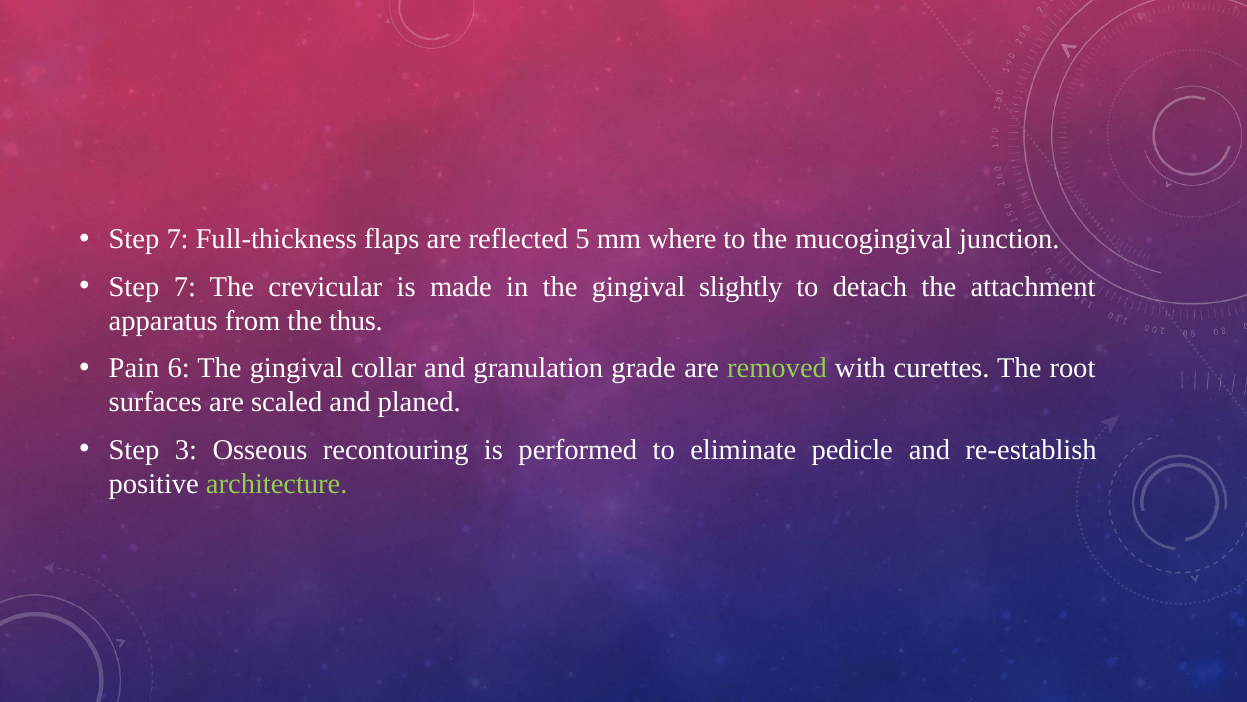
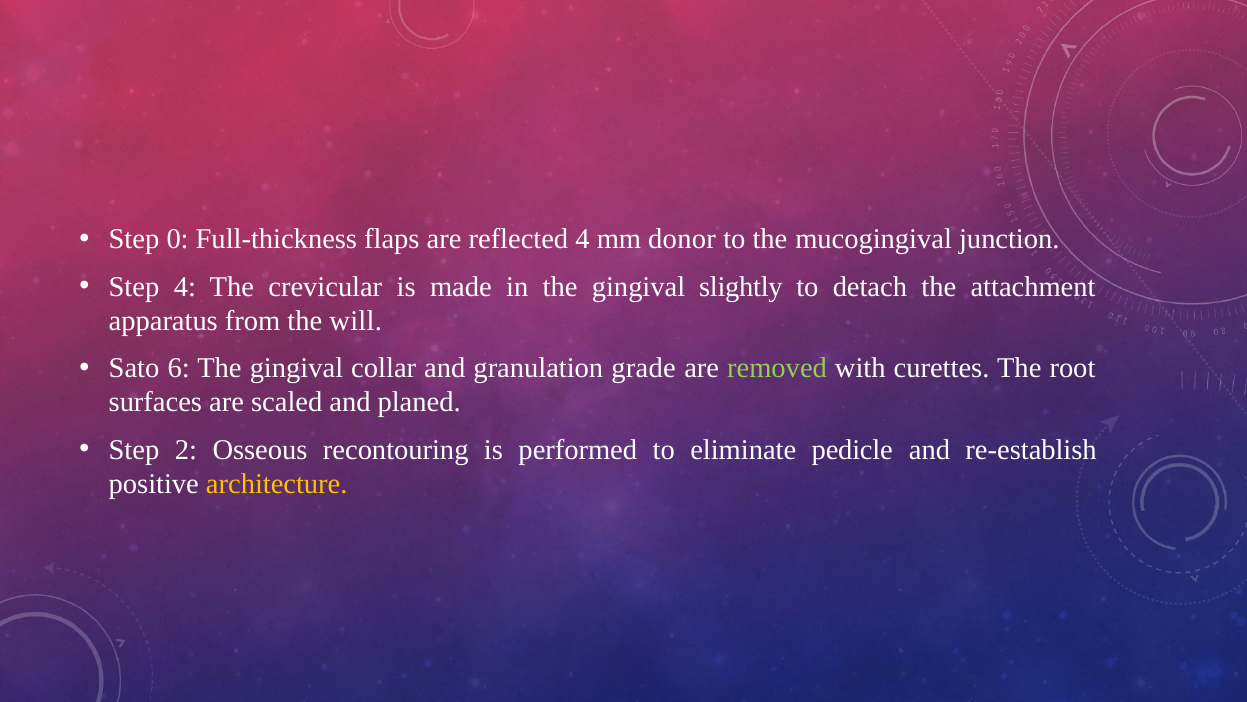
7: 7 -> 0 (178, 239)
reflected 5: 5 -> 4 (583, 239)
where: where -> donor (682, 239)
7: 7 -> 4 (185, 286)
thus: thus -> will (356, 321)
Pain: Pain -> Sato (134, 368)
3: 3 -> 2 (186, 449)
architecture colour: light green -> yellow (277, 484)
